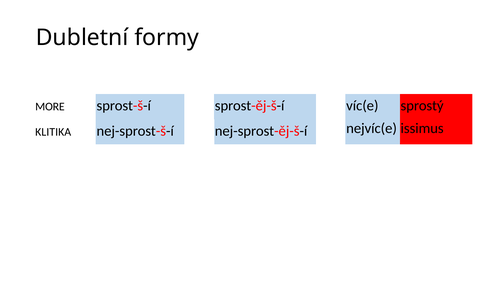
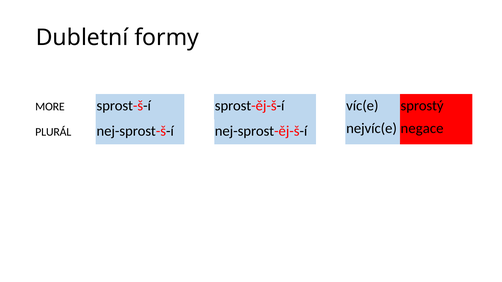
KLITIKA: KLITIKA -> PLURÁL (53, 132)
issimus: issimus -> negace (422, 129)
